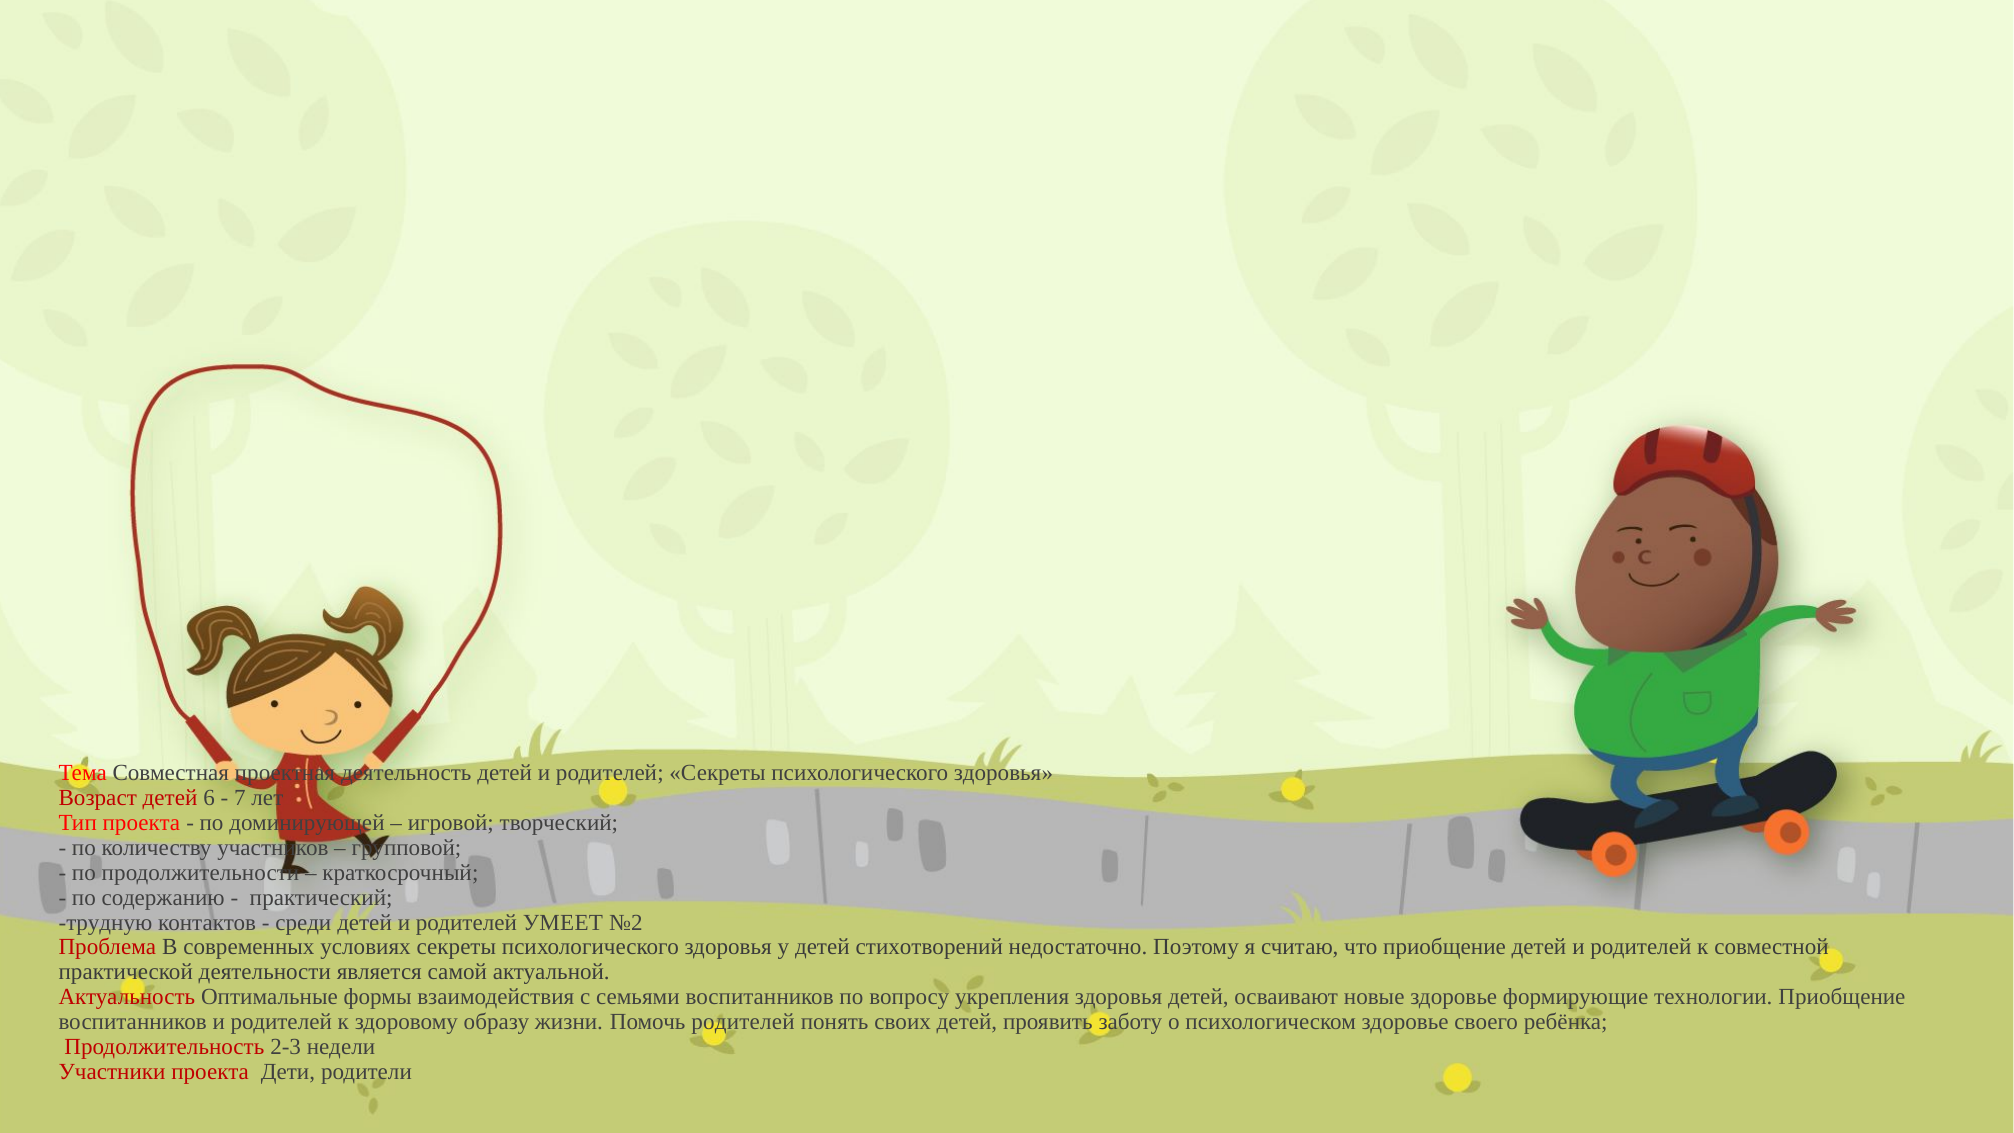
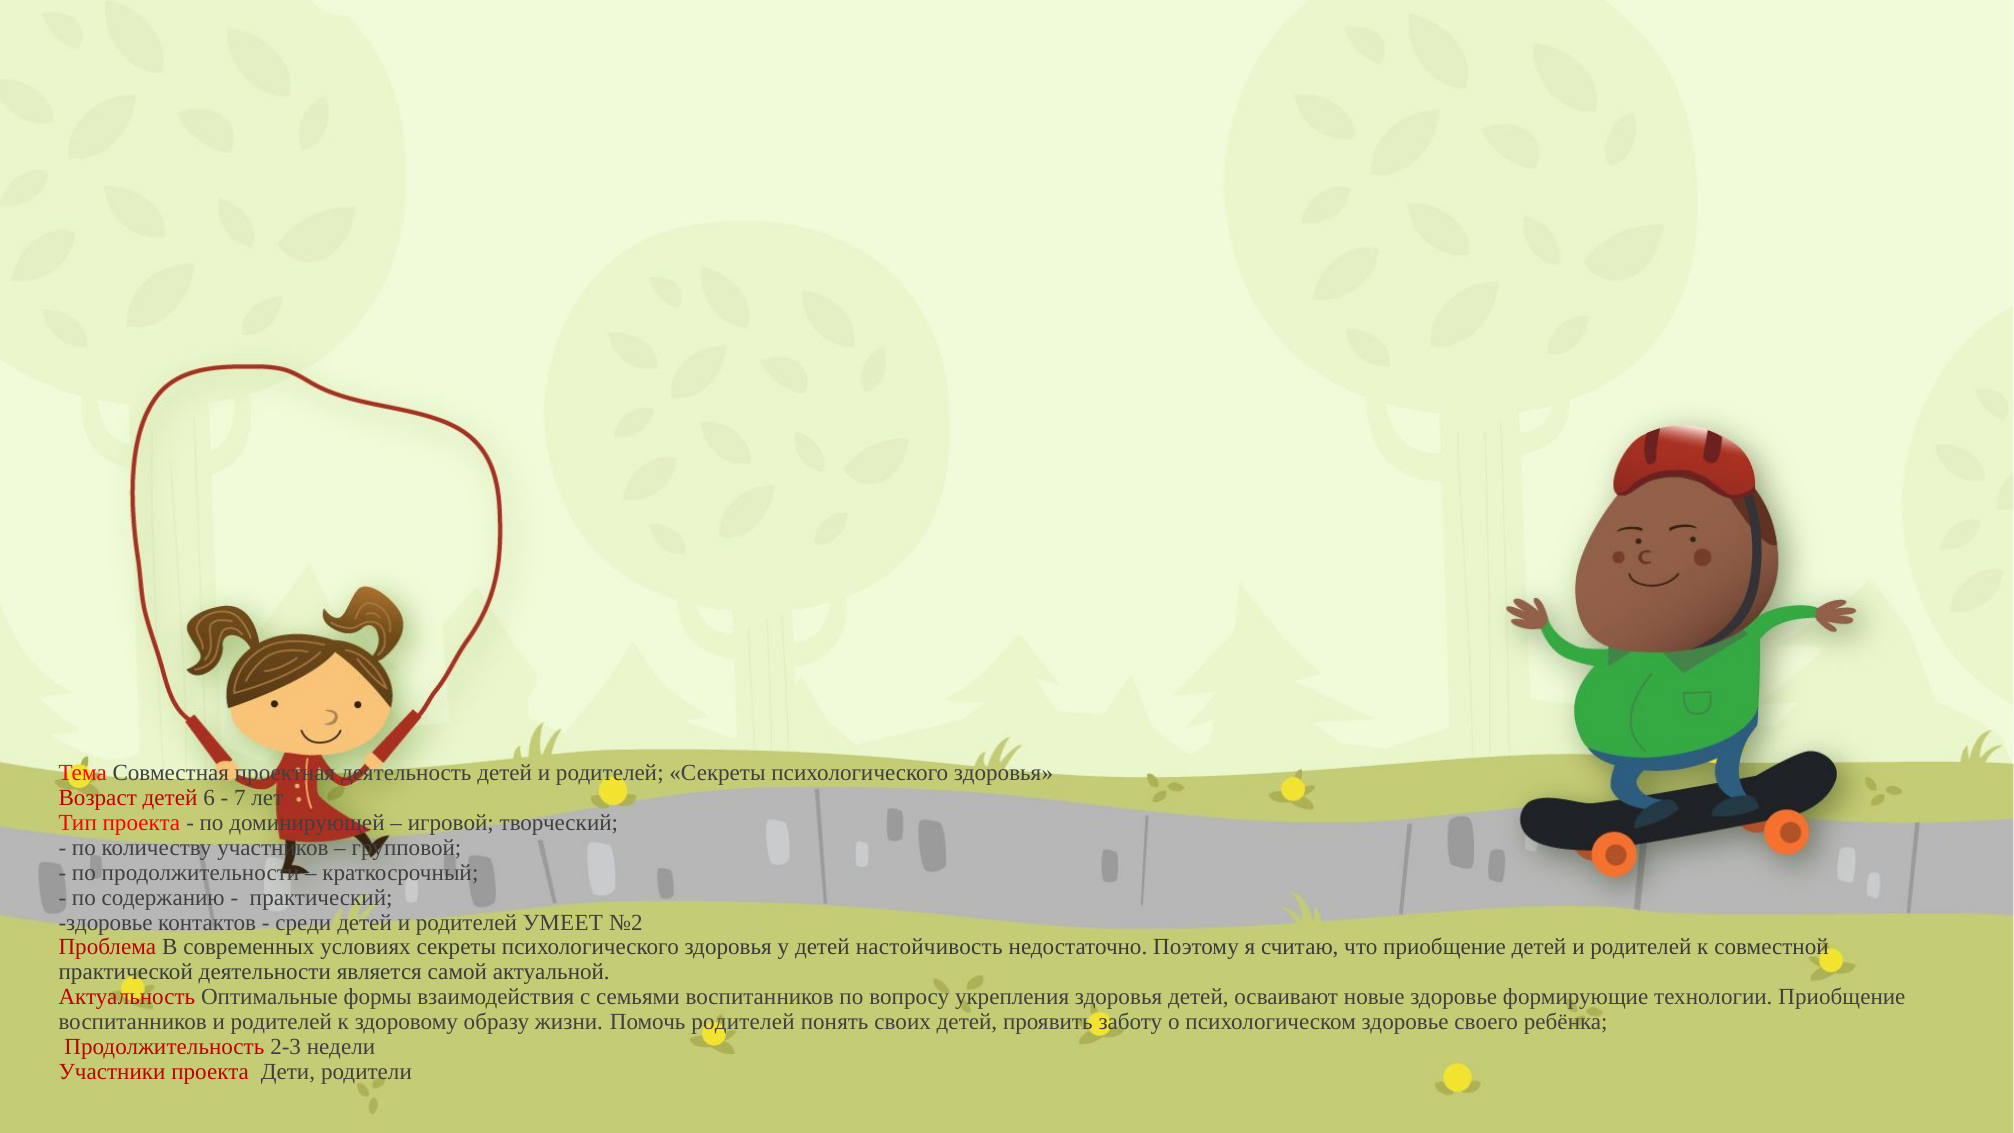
трудную: трудную -> здоровье (106, 922)
стихотворений: стихотворений -> настойчивость (929, 947)
